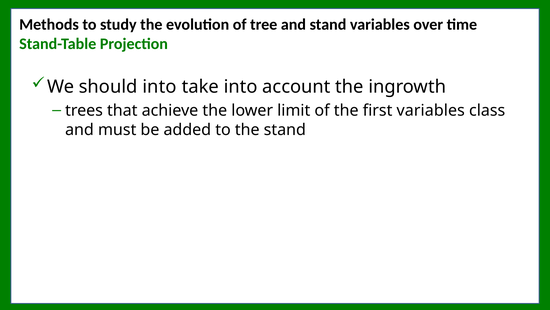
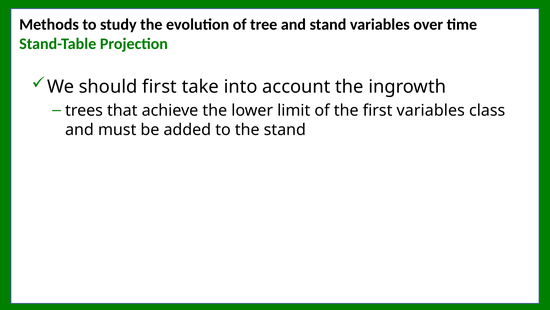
should into: into -> first (160, 87)
